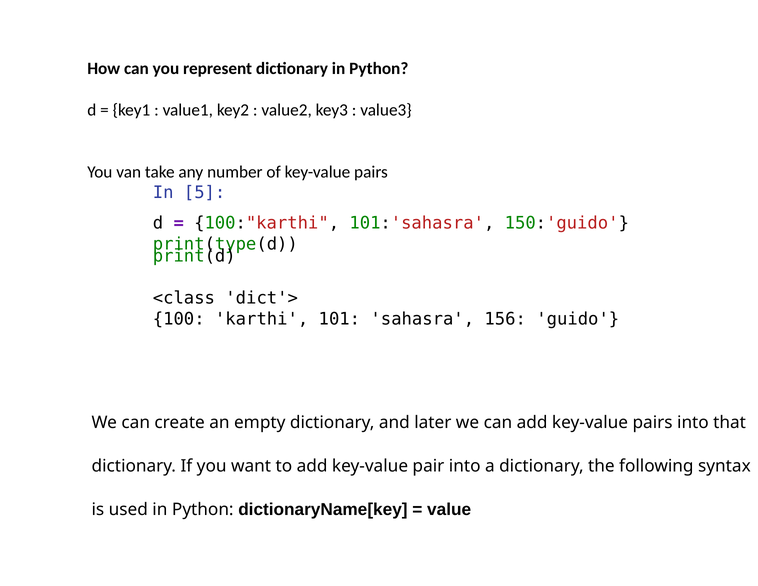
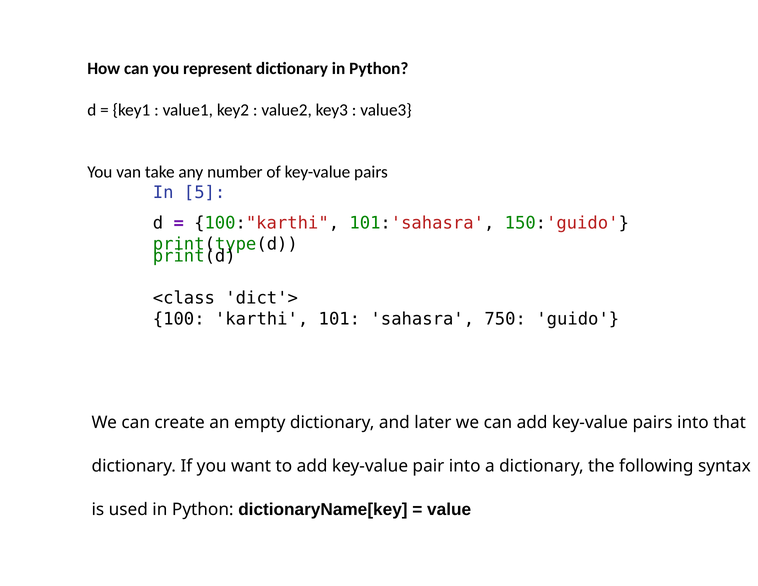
156: 156 -> 750 (505, 319)
